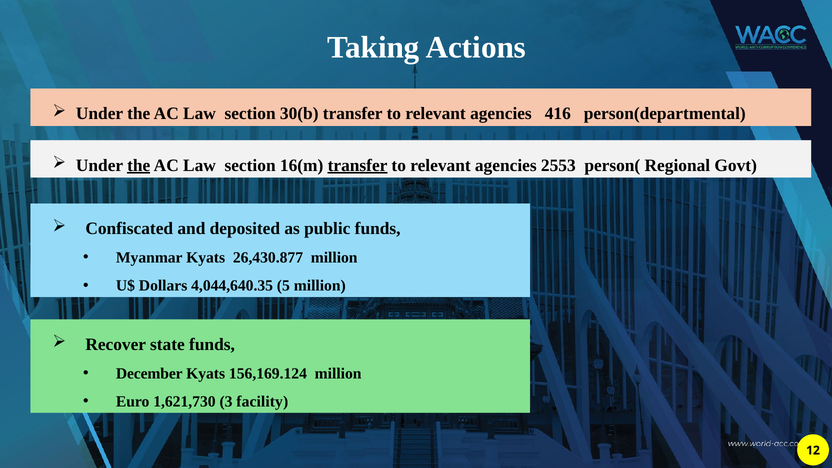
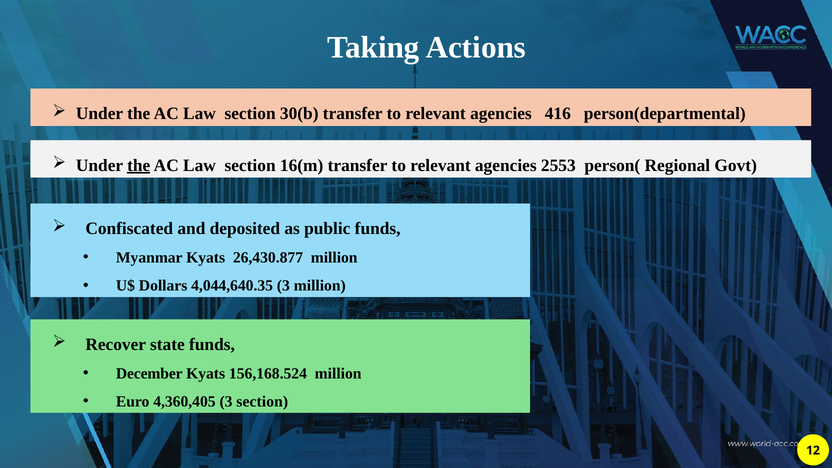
transfer underline: present -> none (358, 165)
4,044,640.35 5: 5 -> 3 (283, 286)
156,169.124: 156,169.124 -> 156,168.524 (268, 373)
1,621,730: 1,621,730 -> 4,360,405 (184, 402)
3 facility: facility -> section (262, 402)
